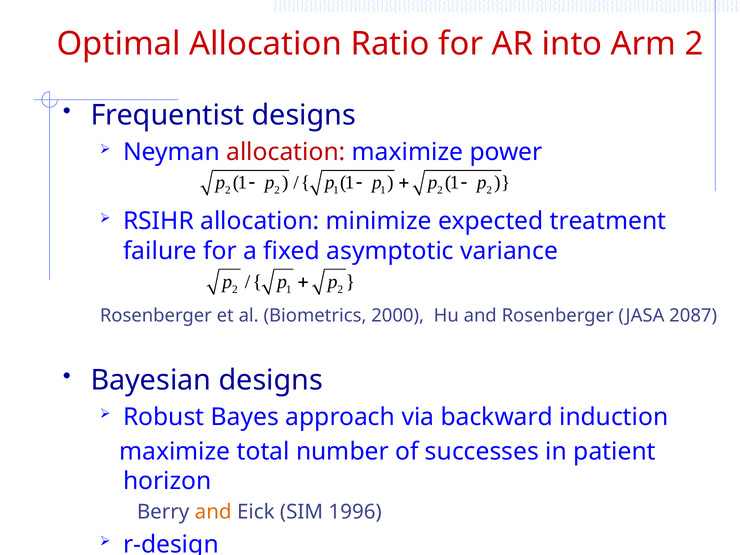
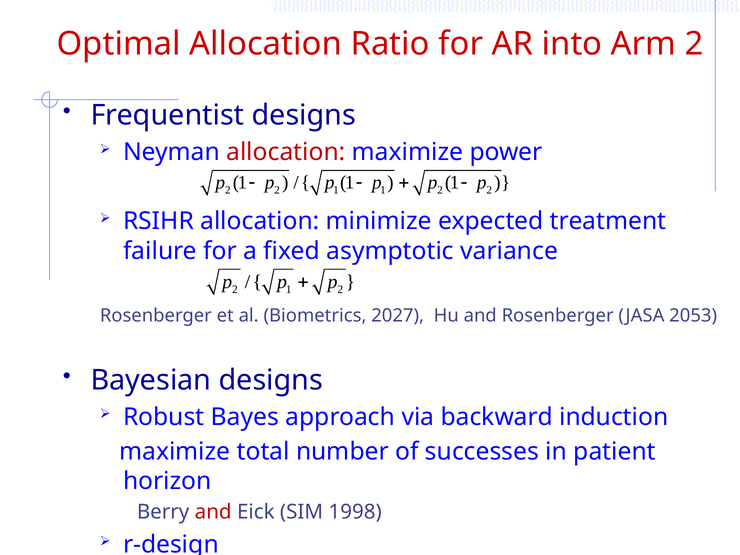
2000: 2000 -> 2027 (398, 316)
2087: 2087 -> 2053 (693, 316)
and colour: orange -> red (213, 512)
1996: 1996 -> 1998 (355, 512)
